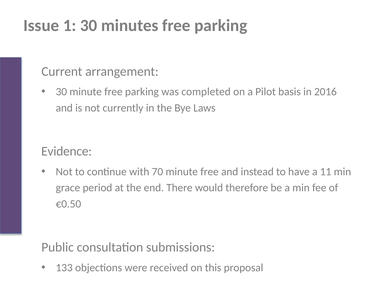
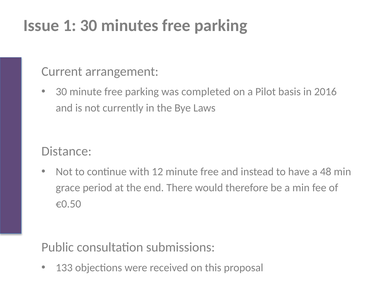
Evidence: Evidence -> Distance (66, 151)
70: 70 -> 12 (157, 171)
11: 11 -> 48 (326, 171)
